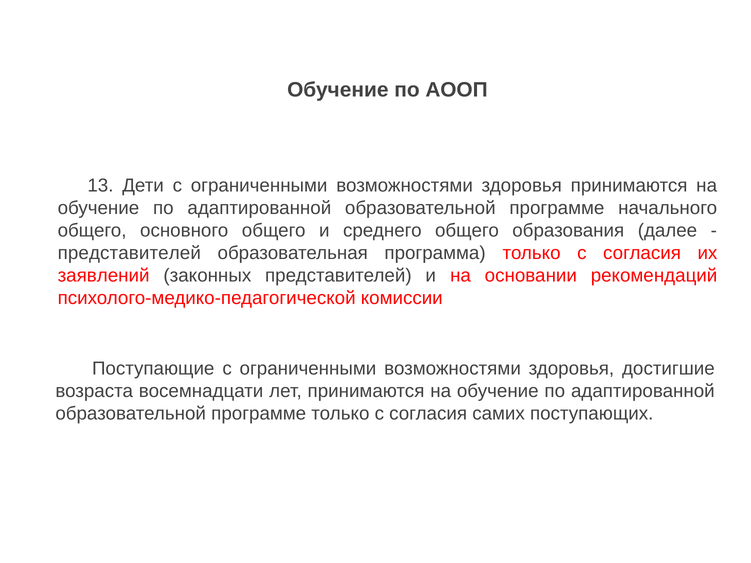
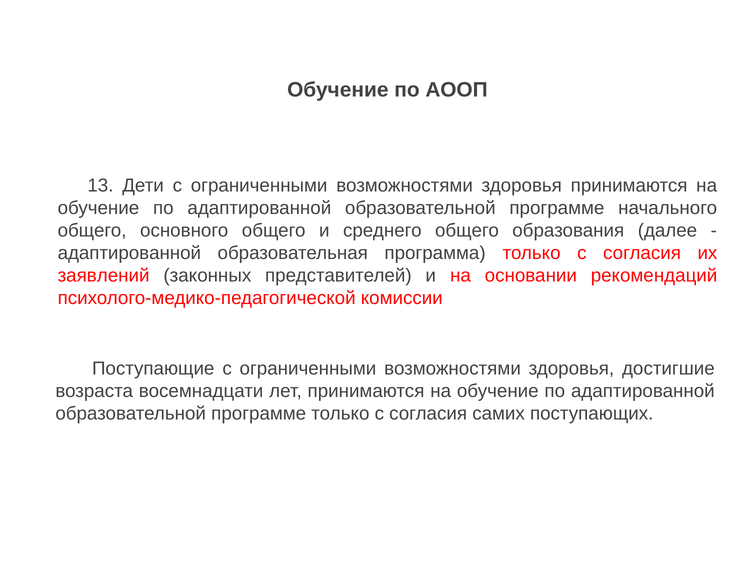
представителей: представителей -> адаптированной (129, 253)
